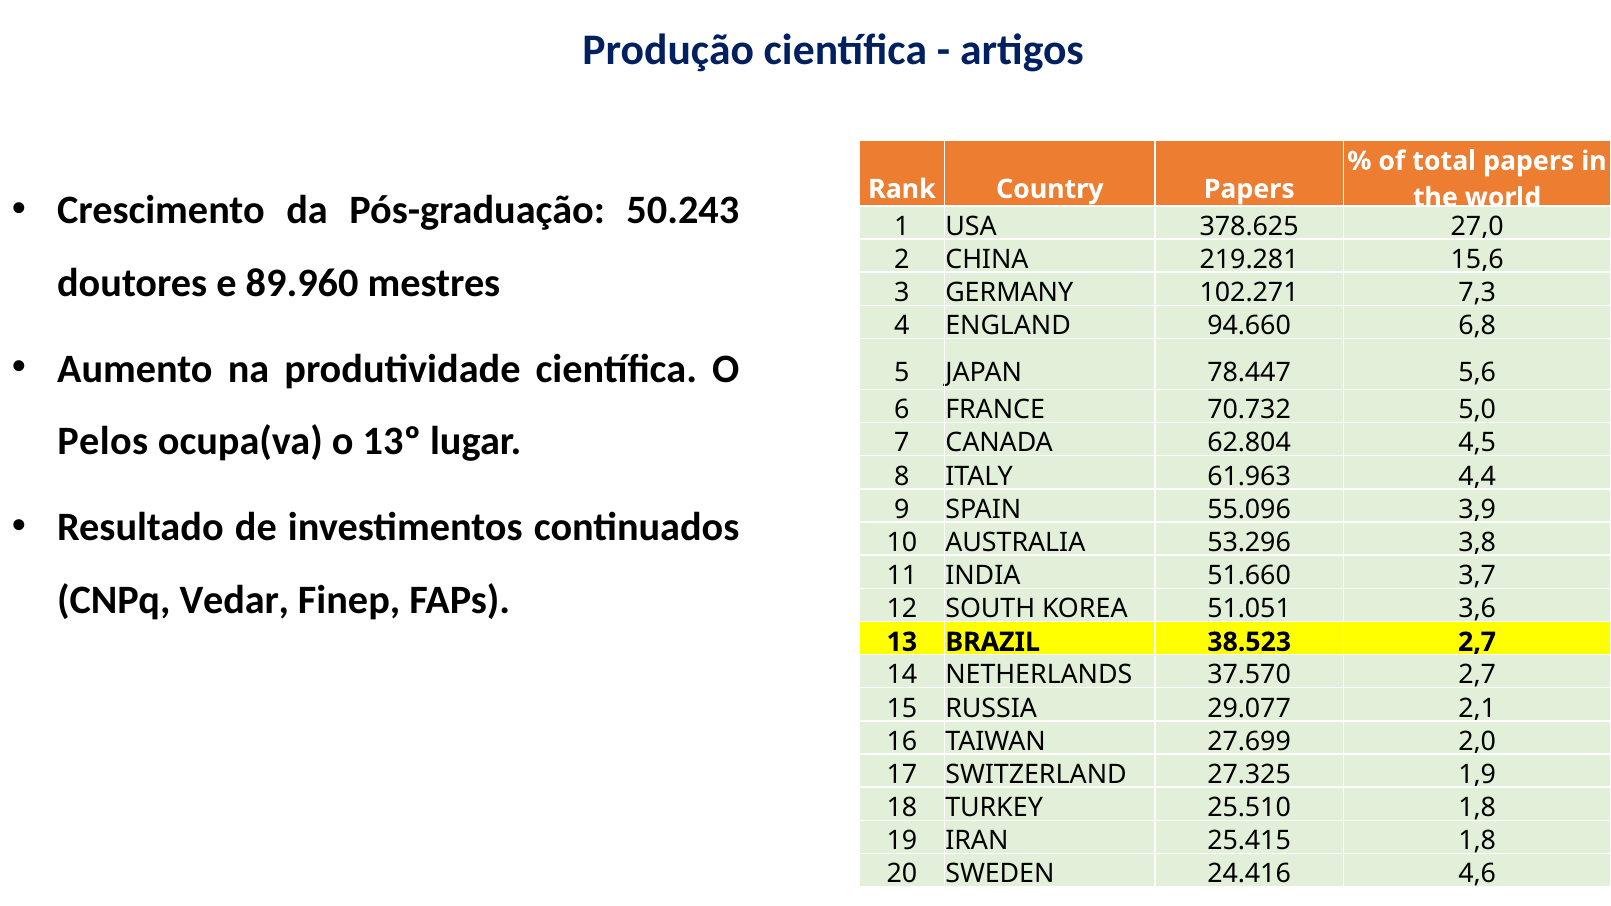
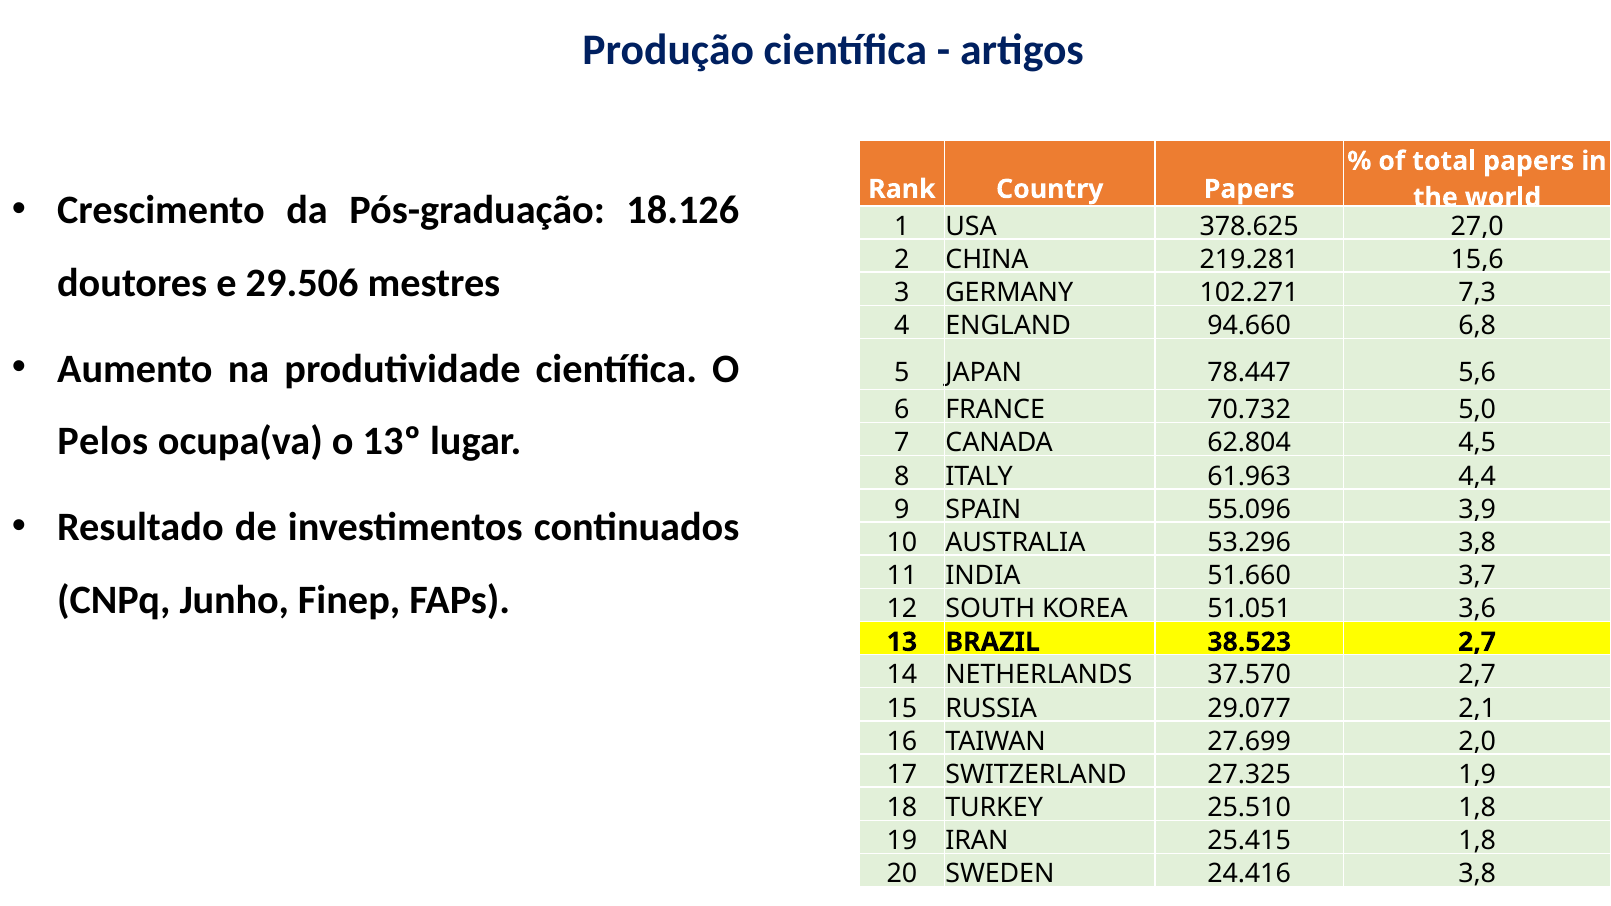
50.243: 50.243 -> 18.126 (683, 211)
89.960: 89.960 -> 29.506 (302, 283)
Vedar: Vedar -> Junho (234, 600)
24.416 4,6: 4,6 -> 3,8 (1477, 874)
